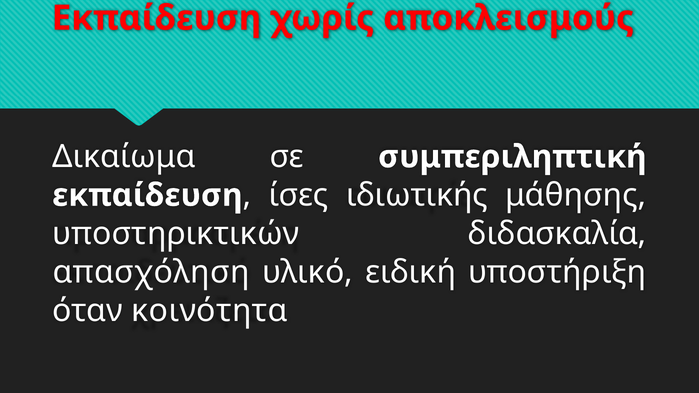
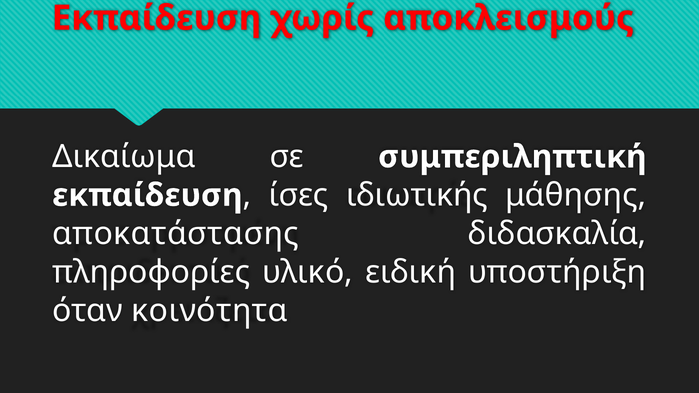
υποστηρικτικών: υποστηρικτικών -> αποκατάστασης (176, 234)
απασχόληση: απασχόληση -> πληροφορίες (151, 272)
